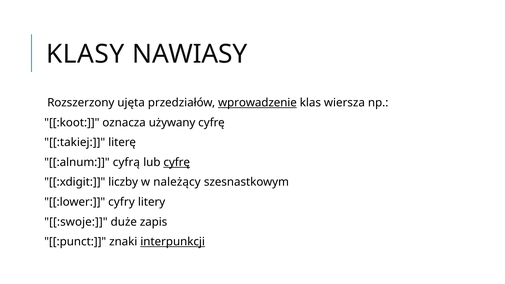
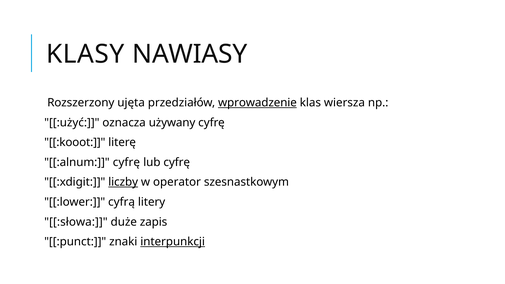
:koot: :koot -> :użyć (72, 123)
:takiej: :takiej -> :kooot (75, 142)
:alnum cyfrą: cyfrą -> cyfrę (126, 162)
cyfrę underline: present -> none (177, 162)
liczby underline: none -> present (123, 182)
należący: należący -> operator (177, 182)
cyfry: cyfry -> cyfrą (122, 202)
:swoje: :swoje -> :słowa (76, 222)
